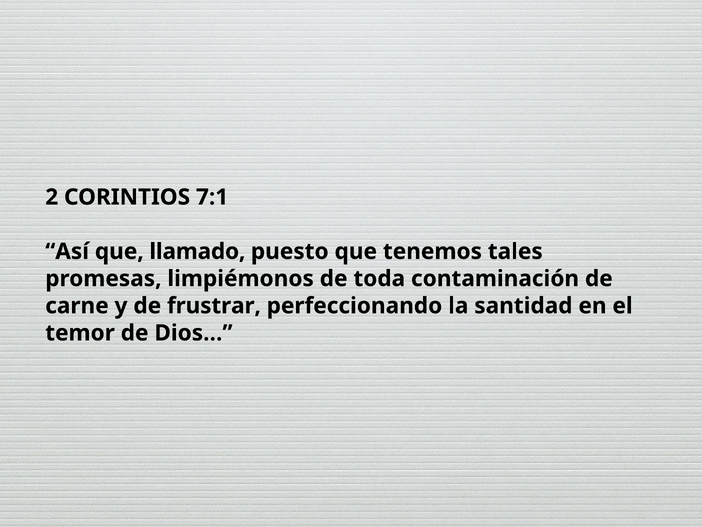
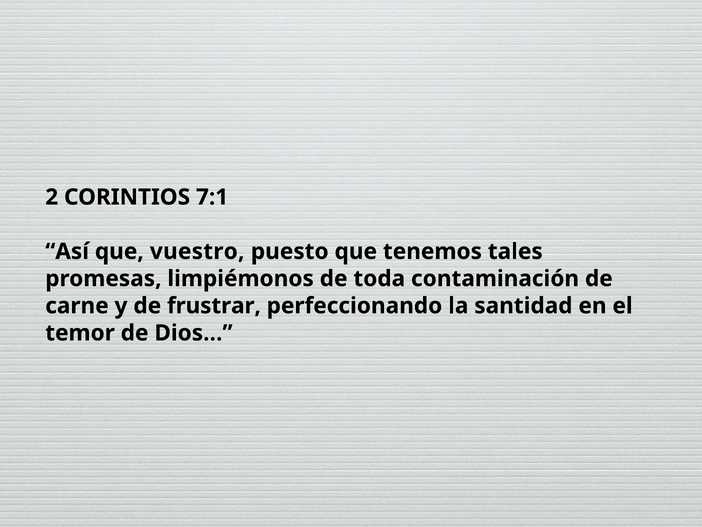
llamado: llamado -> vuestro (197, 251)
